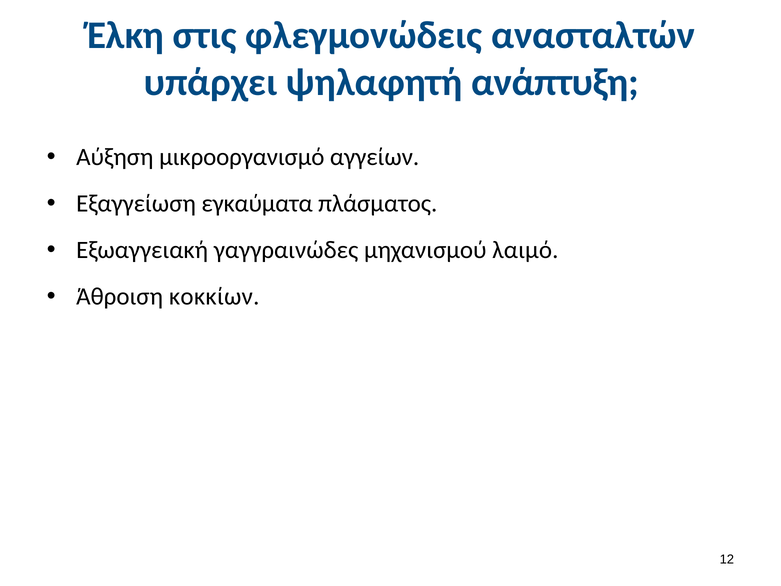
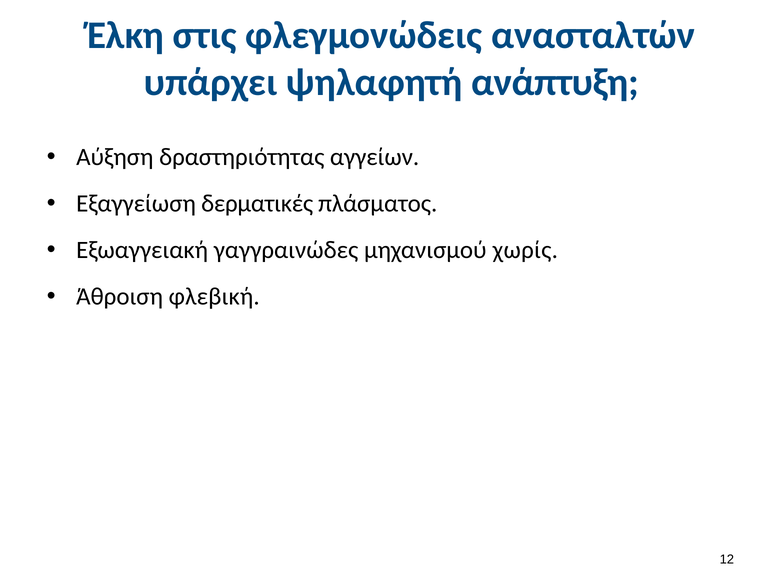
μικροοργανισμό: μικροοργανισμό -> δραστηριότητας (242, 157)
εγκαύματα: εγκαύματα -> δερματικές (257, 204)
λαιμό: λαιμό -> χωρίς (525, 250)
κοκκίων: κοκκίων -> φλεβική (214, 297)
